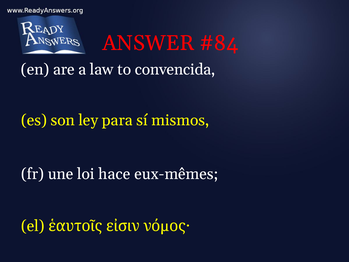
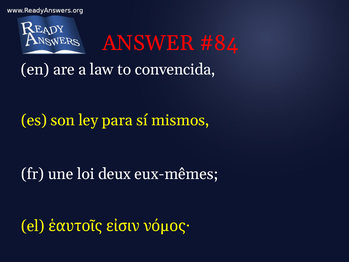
hace: hace -> deux (115, 174)
